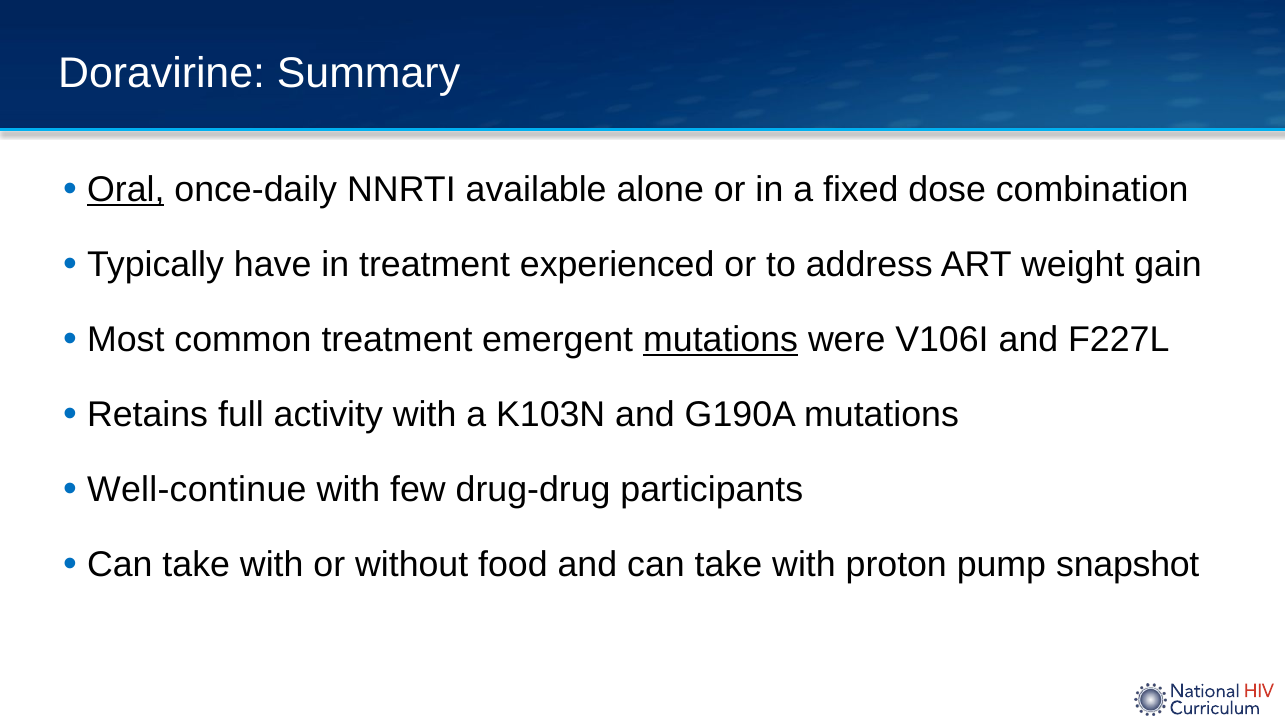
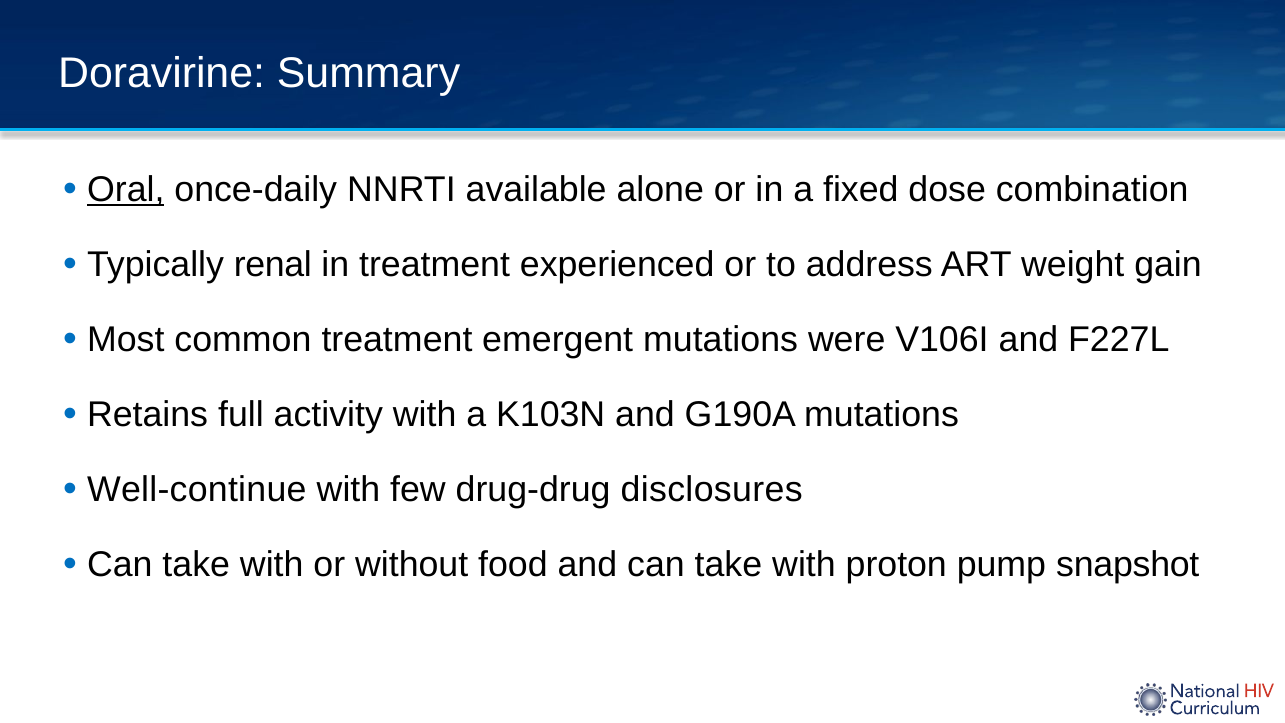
have: have -> renal (273, 265)
mutations underline: present -> none (721, 340)
participants: participants -> disclosures (712, 490)
